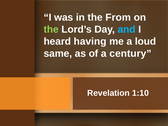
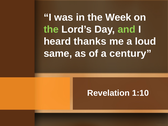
From: From -> Week (118, 17)
and colour: light blue -> light green (127, 29)
having: having -> thanks (90, 41)
